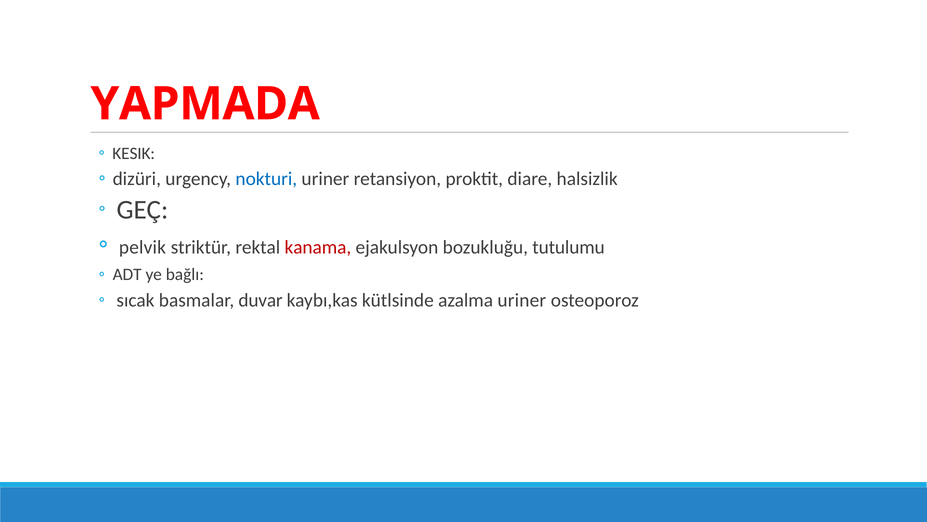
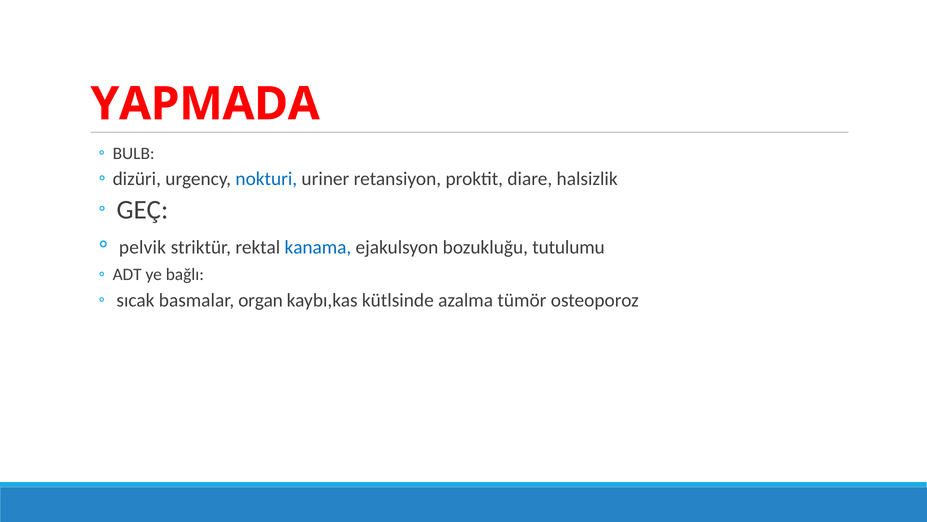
KESIK: KESIK -> BULB (134, 153)
kanama colour: red -> blue (318, 247)
duvar: duvar -> organ (261, 300)
azalma uriner: uriner -> tümör (522, 300)
